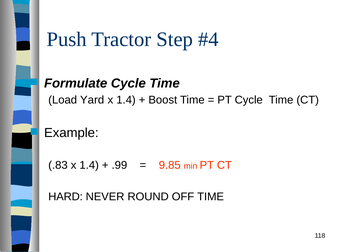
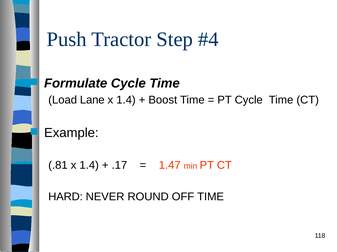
Yard: Yard -> Lane (92, 100)
.83: .83 -> .81 (58, 166)
.99: .99 -> .17 (119, 166)
9.85: 9.85 -> 1.47 (170, 166)
